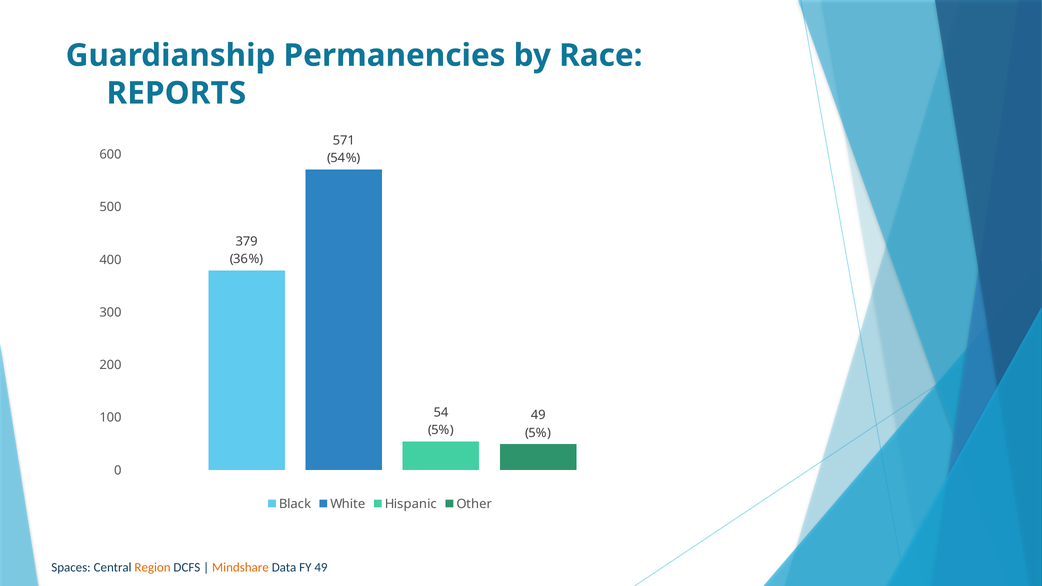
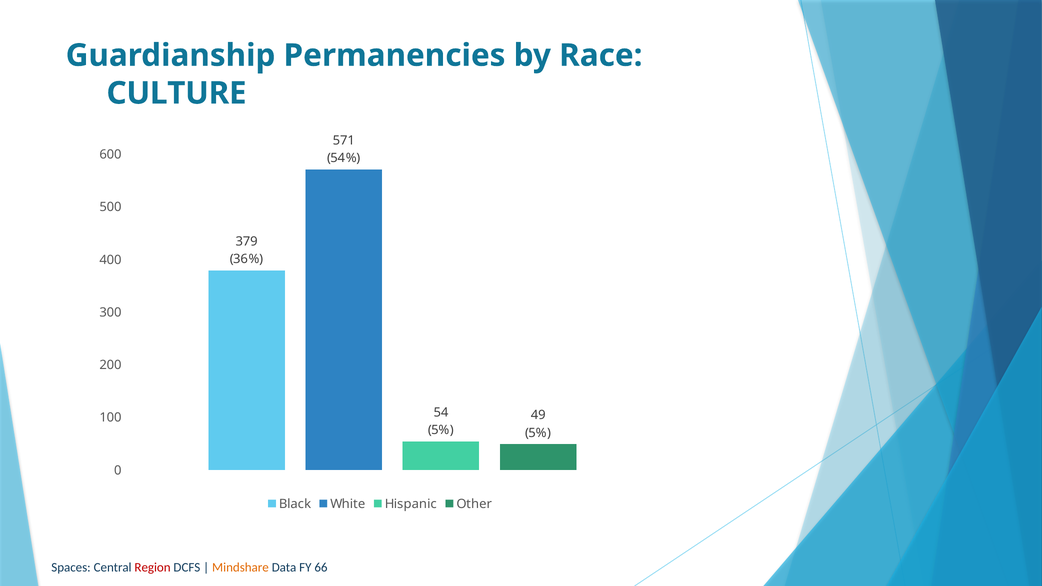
REPORTS: REPORTS -> CULTURE (177, 93)
Region colour: orange -> red (153, 568)
FY 49: 49 -> 66 (321, 568)
